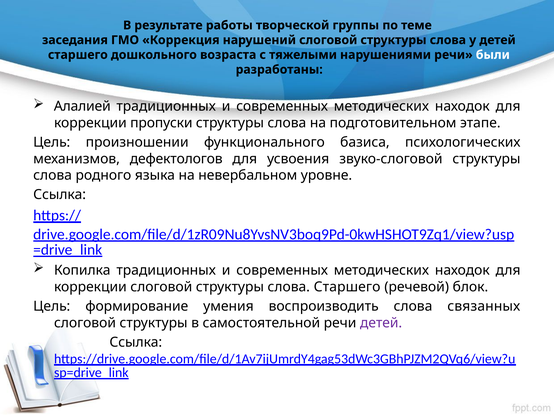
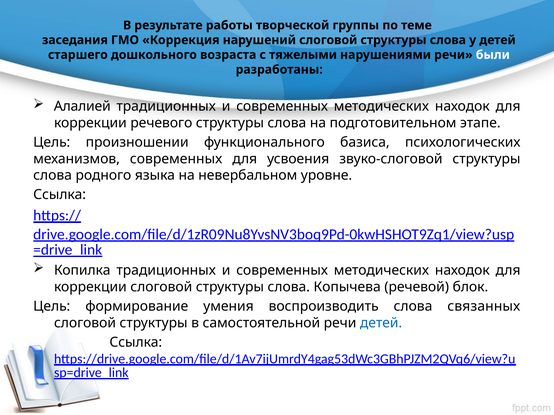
пропуски: пропуски -> речевого (161, 123)
механизмов дефектологов: дефектологов -> современных (176, 159)
слова Старшего: Старшего -> Копычева (347, 287)
детей colour: purple -> blue (381, 323)
